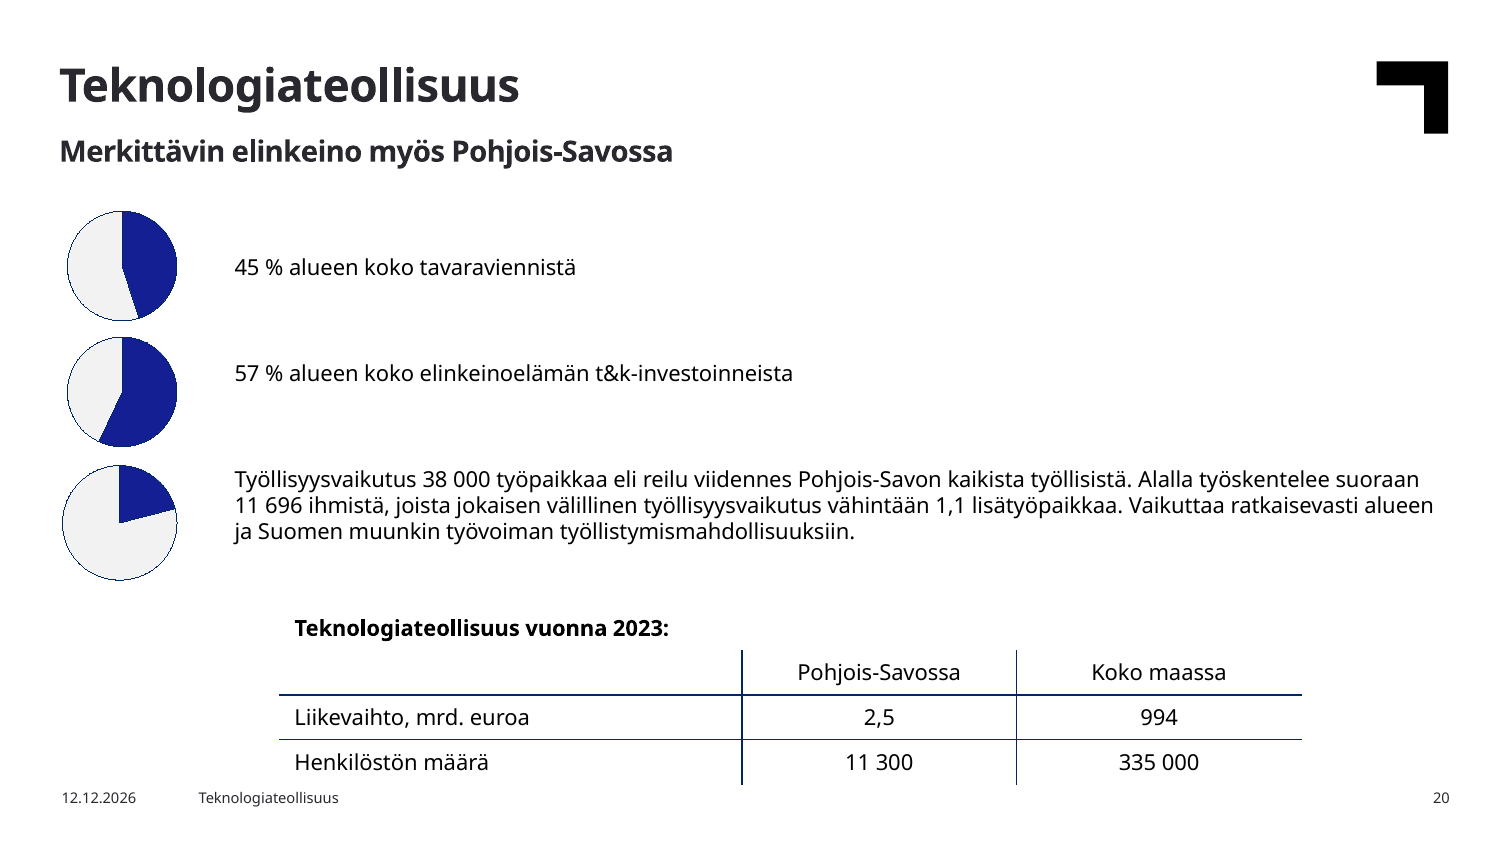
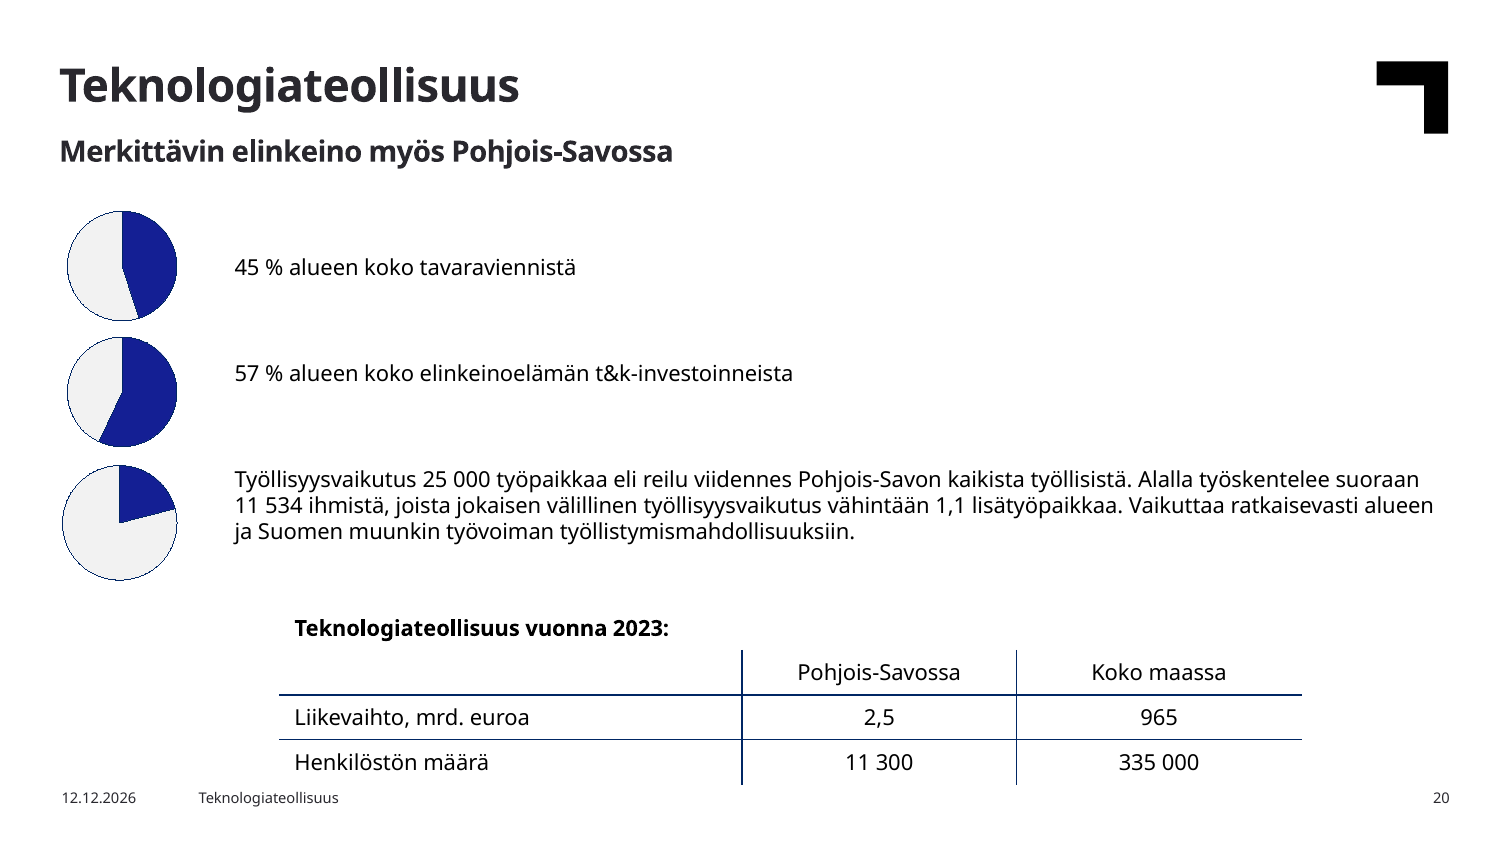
38: 38 -> 25 (435, 480)
696: 696 -> 534 (284, 506)
994: 994 -> 965 (1159, 718)
